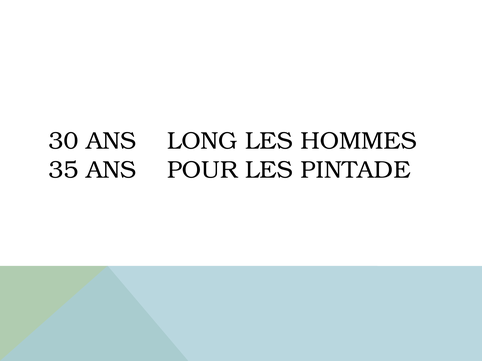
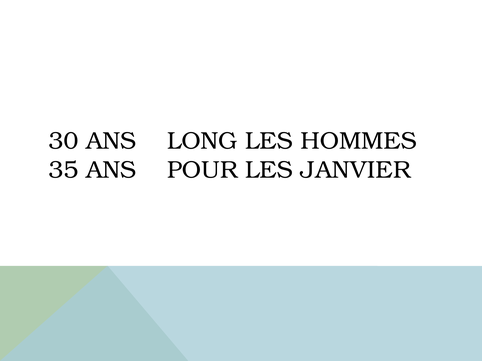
PINTADE: PINTADE -> JANVIER (356, 170)
